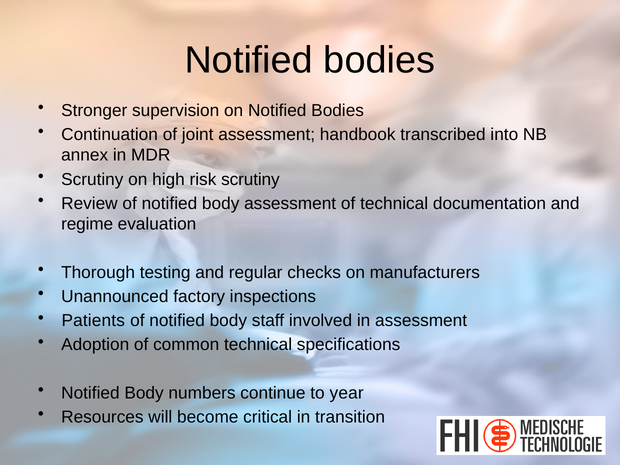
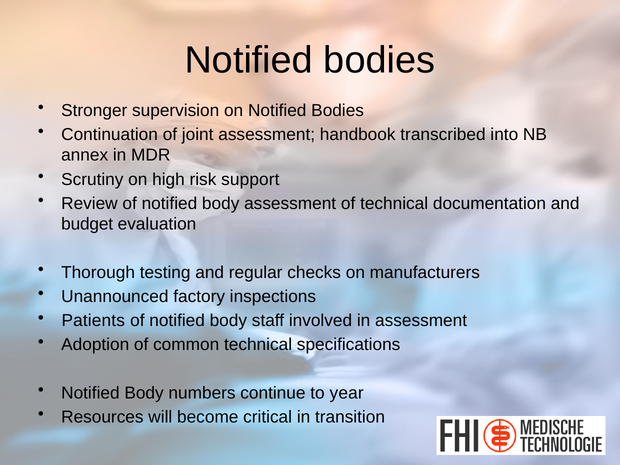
risk scrutiny: scrutiny -> support (250, 179)
regime: regime -> budget (87, 224)
